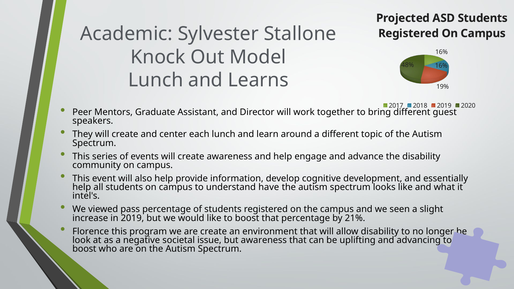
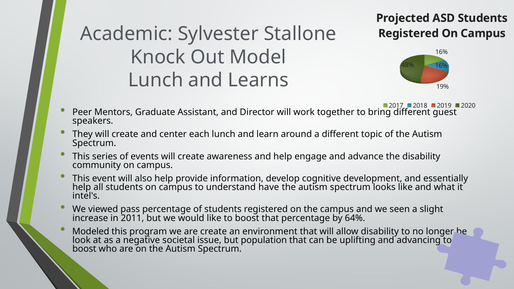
in 2019: 2019 -> 2011 (132, 218)
21%: 21% -> 64% (355, 218)
Florence: Florence -> Modeled (91, 231)
but awareness: awareness -> population (264, 240)
